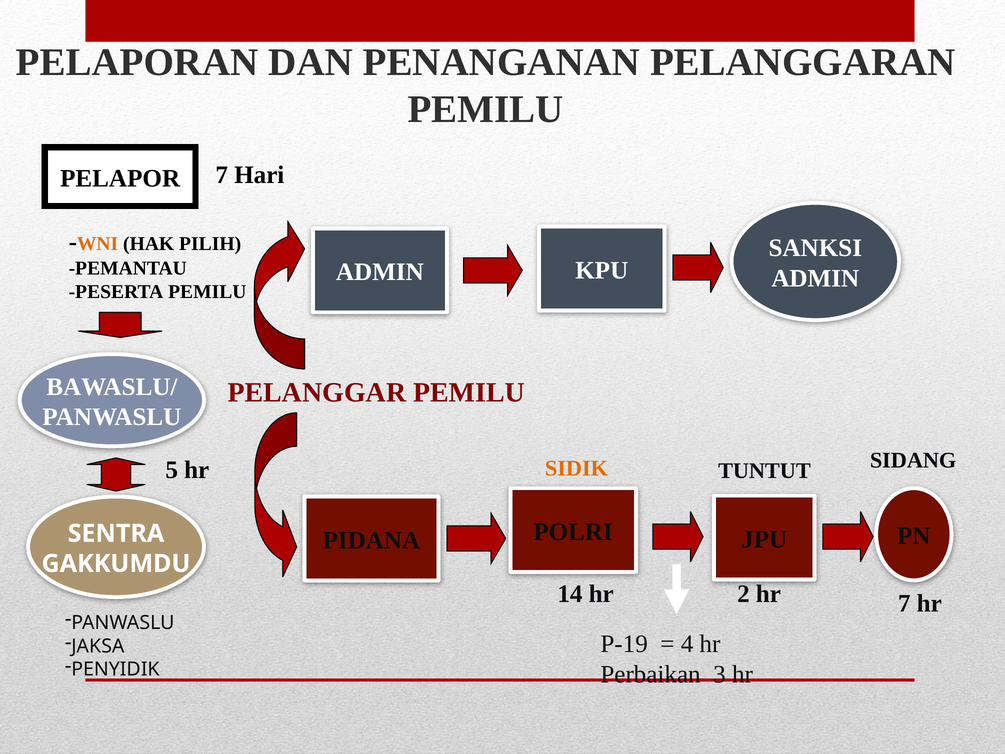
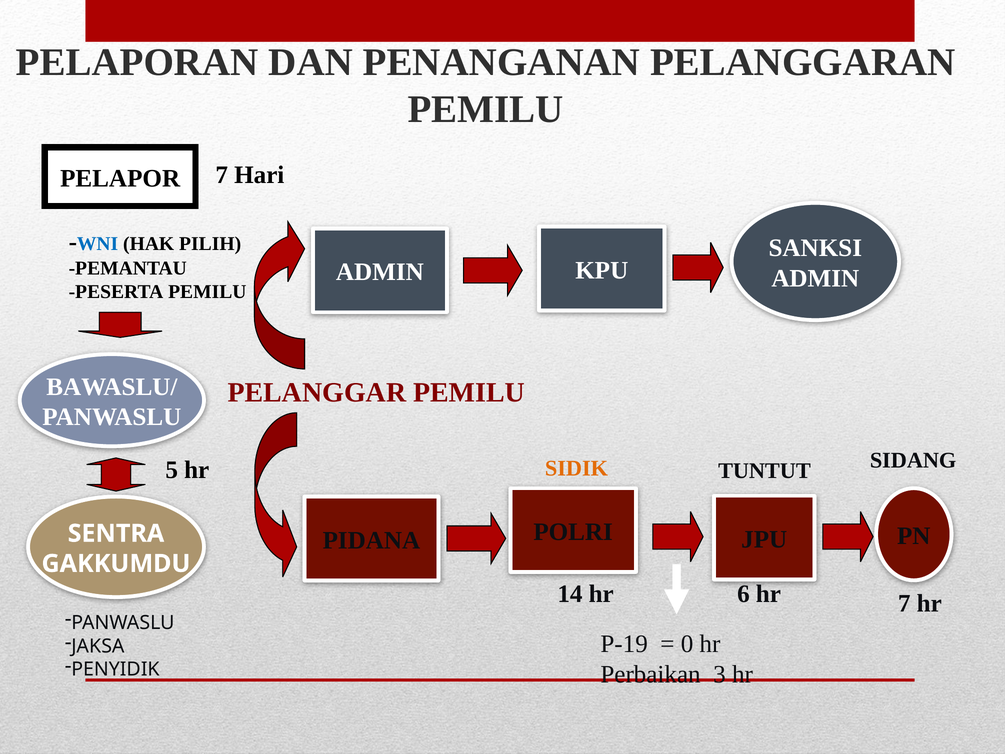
WNI colour: orange -> blue (98, 244)
2: 2 -> 6 (743, 594)
4: 4 -> 0 (687, 644)
